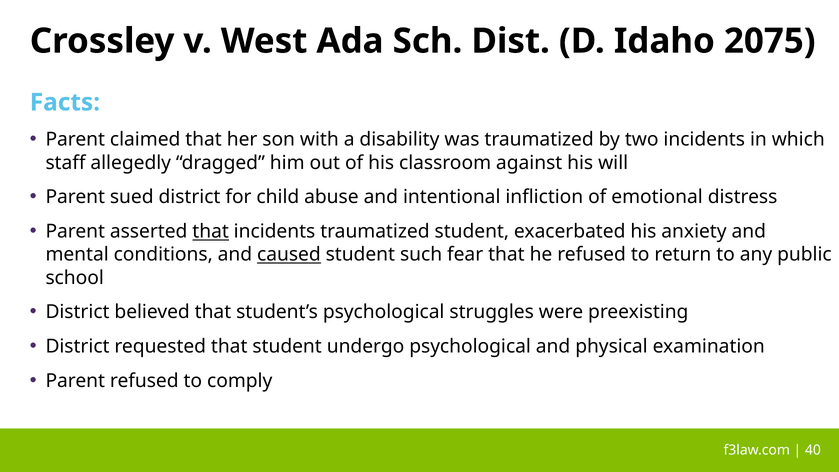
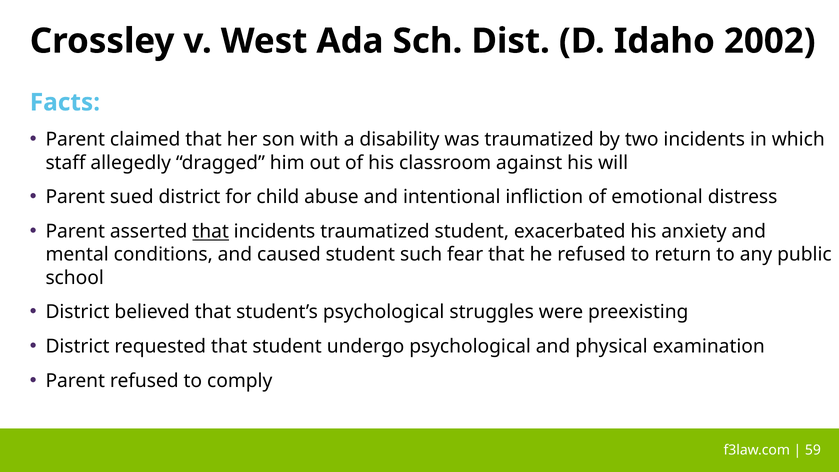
2075: 2075 -> 2002 (770, 41)
caused underline: present -> none (289, 255)
40: 40 -> 59 (813, 450)
